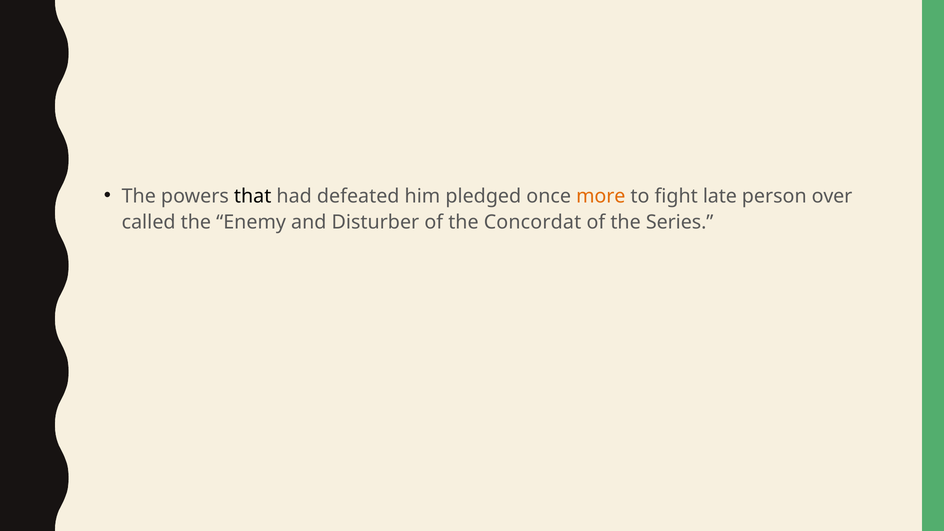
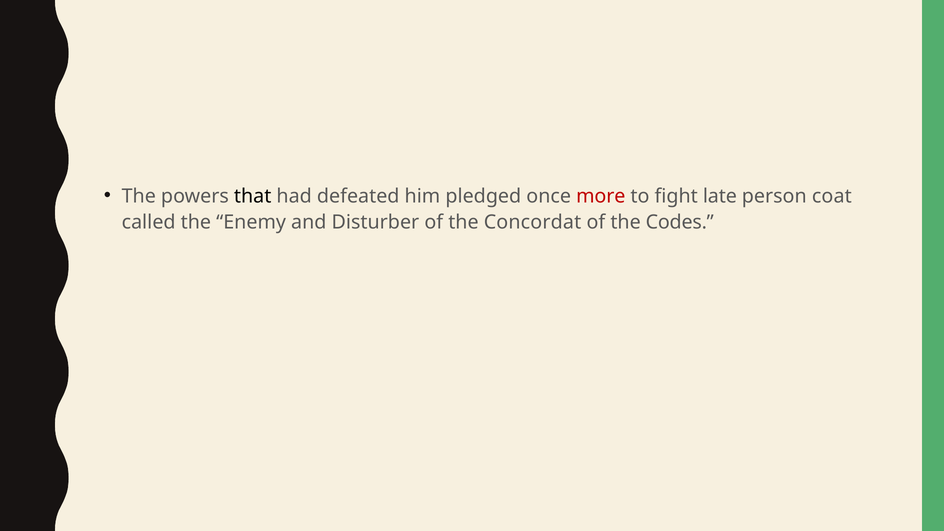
more colour: orange -> red (601, 196)
over: over -> coat (832, 196)
Series: Series -> Codes (680, 222)
